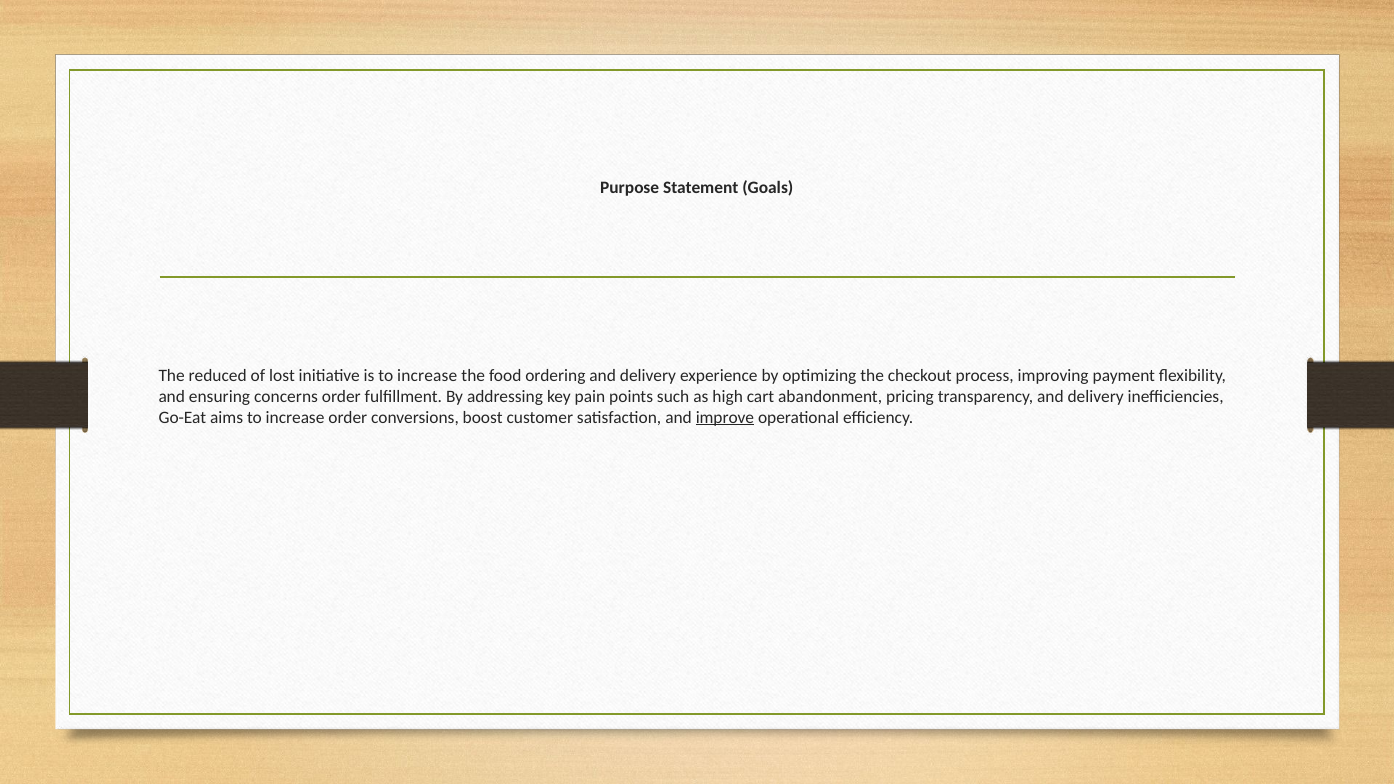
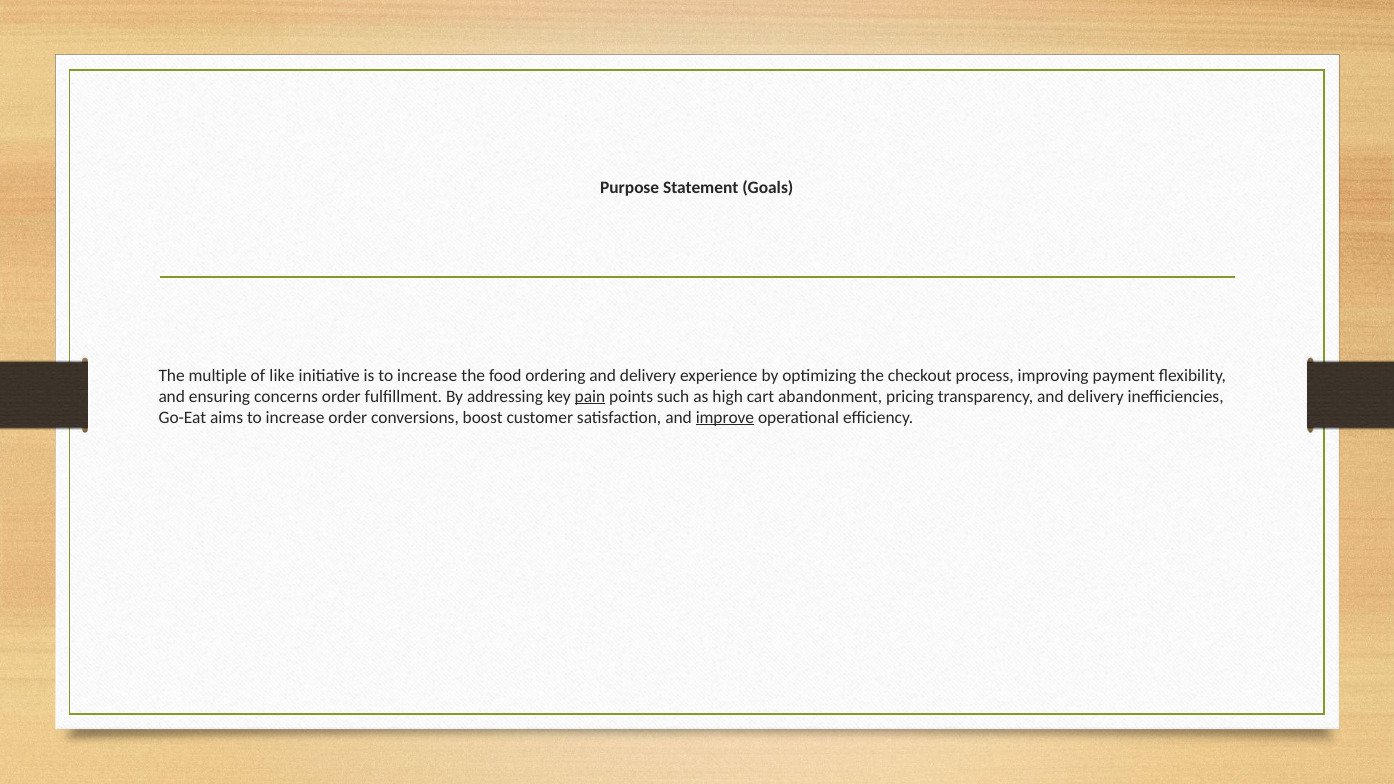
reduced: reduced -> multiple (218, 376)
lost: lost -> like (282, 376)
pain underline: none -> present (590, 396)
